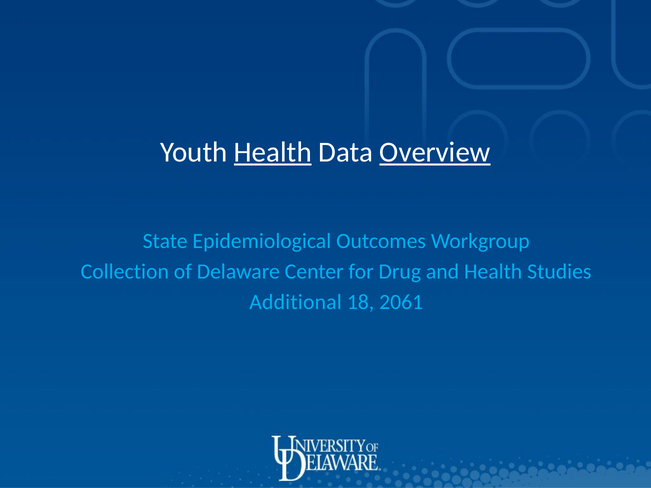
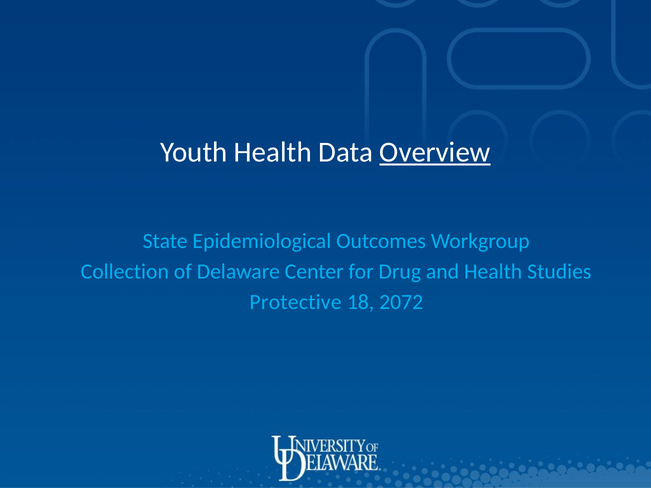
Health underline: present -> none (273, 152)
Additional: Additional -> Protective (296, 302)
2061: 2061 -> 2072 (401, 302)
